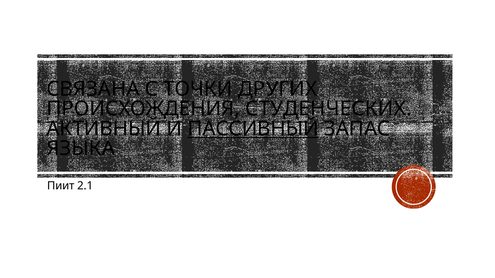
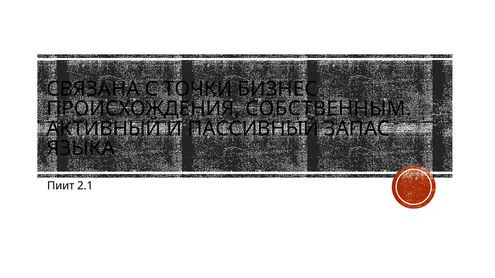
ДРУГИХ: ДРУГИХ -> БИЗНЕС (278, 89)
СТУДЕНЧЕСКИХ: СТУДЕНЧЕСКИХ -> СОБСТВЕННЫМ (328, 109)
ПАССИВНЫЙ underline: present -> none (253, 129)
